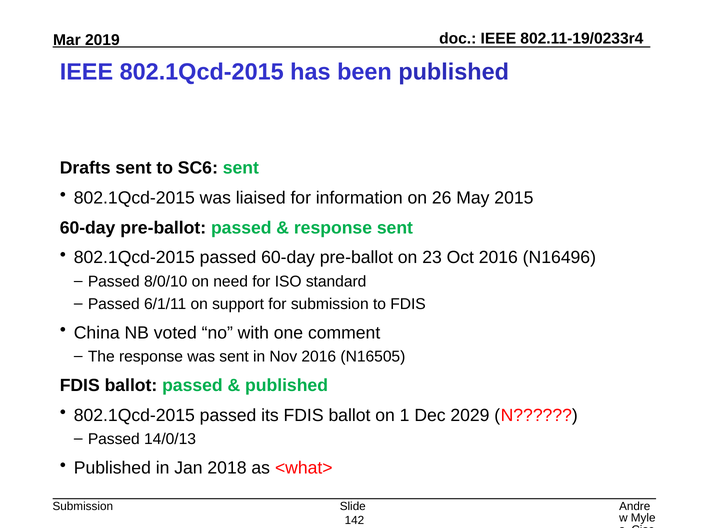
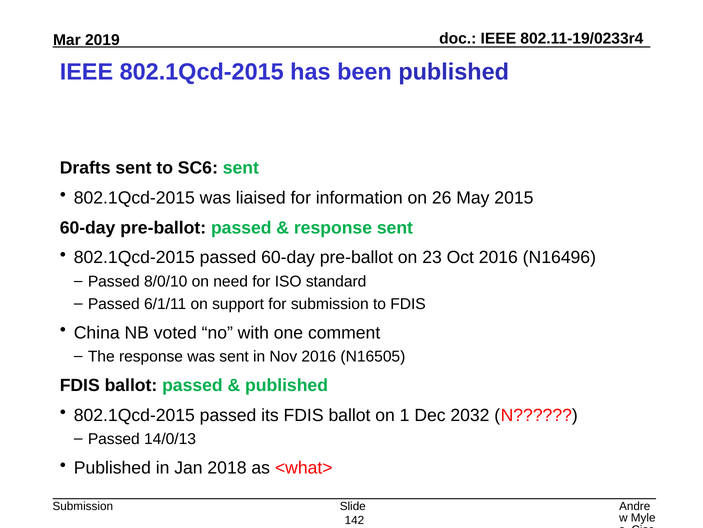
2029: 2029 -> 2032 (470, 415)
